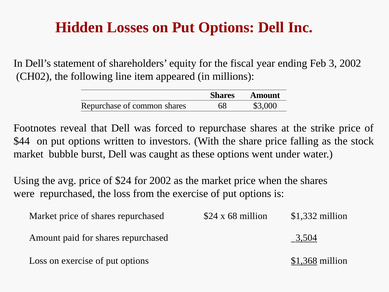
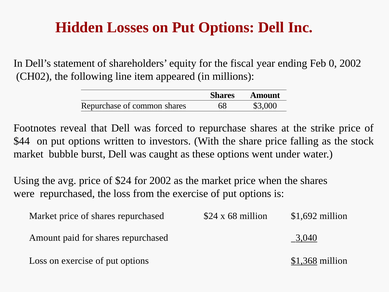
3: 3 -> 0 (333, 63)
$1,332: $1,332 -> $1,692 (304, 216)
3,504: 3,504 -> 3,040 (306, 238)
